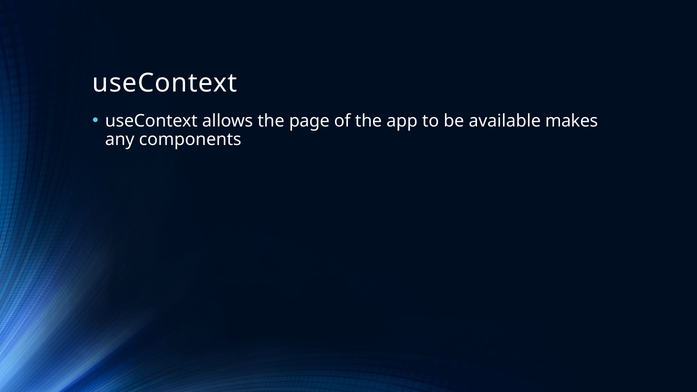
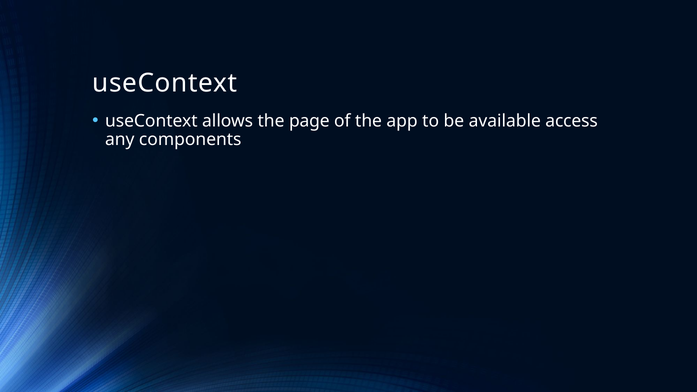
makes: makes -> access (572, 121)
